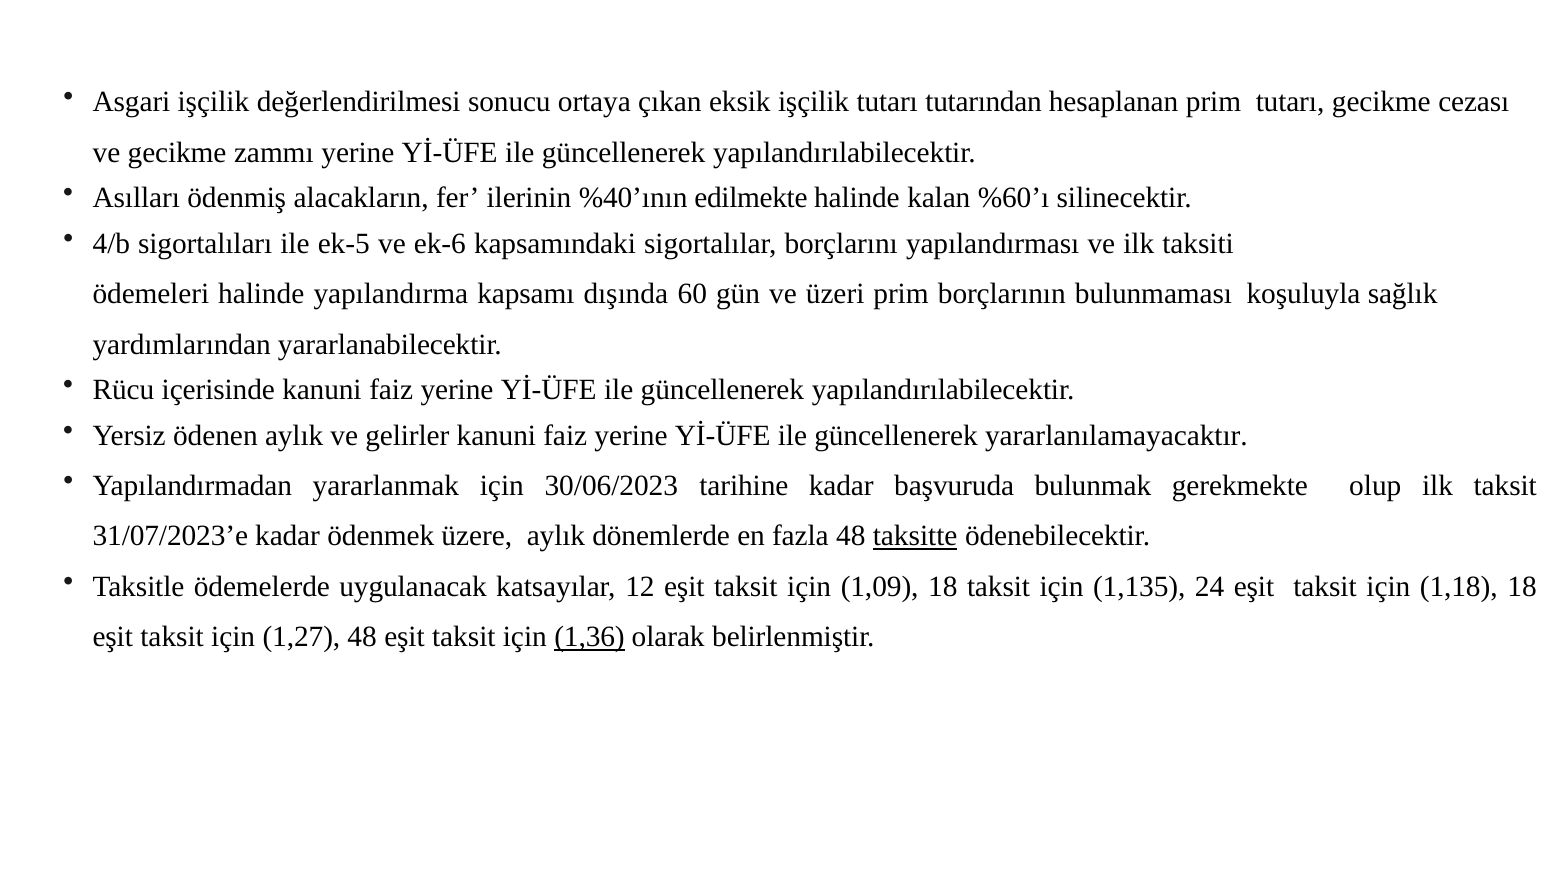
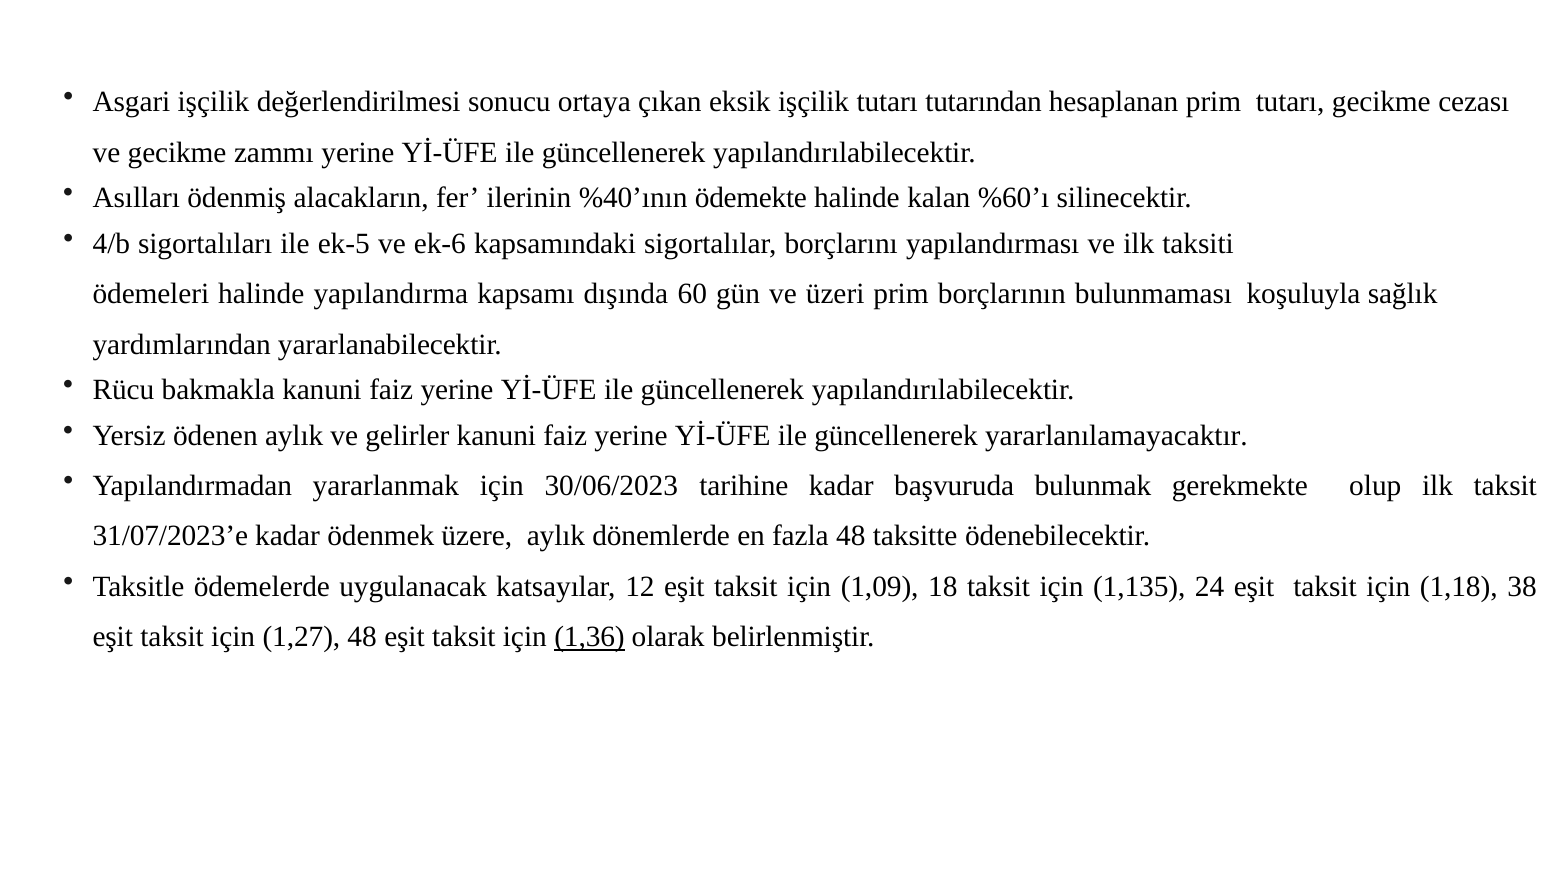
edilmekte: edilmekte -> ödemekte (751, 198)
içerisinde: içerisinde -> bakmakla (218, 390)
taksitte underline: present -> none (915, 536)
1,18 18: 18 -> 38 (1522, 587)
